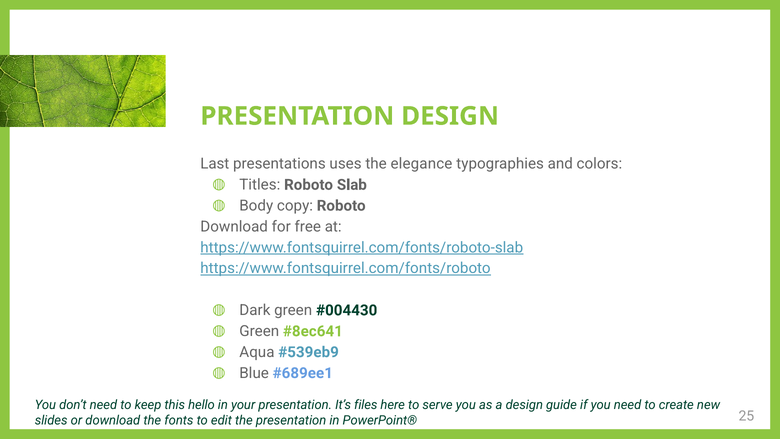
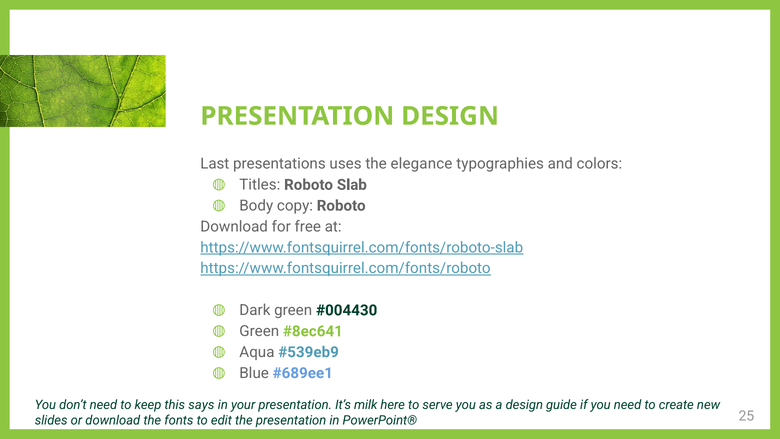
hello: hello -> says (201, 405)
files: files -> milk (366, 405)
